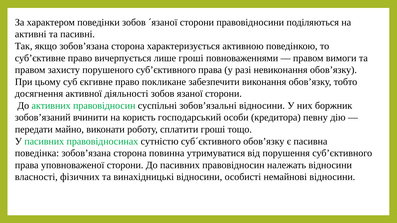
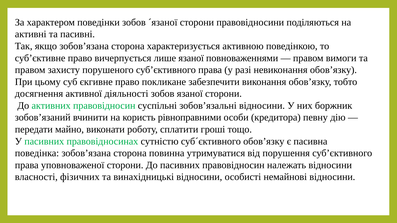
лише гроші: гроші -> язаної (191, 58)
господарський: господарський -> рівноправними (190, 118)
